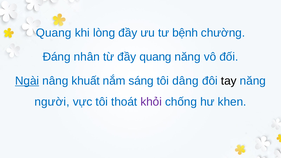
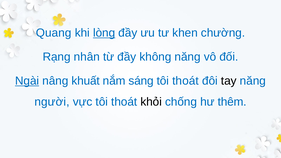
lòng underline: none -> present (104, 33)
bệnh: bệnh -> khen (185, 33)
Đáng: Đáng -> Rạng (57, 57)
đầy quang: quang -> không (155, 57)
dâng: dâng -> thoát (185, 81)
khỏi colour: purple -> black (151, 102)
khen: khen -> thêm (232, 102)
